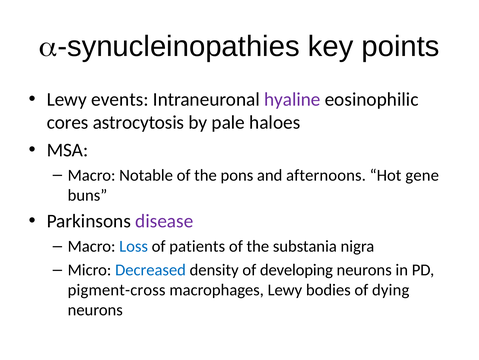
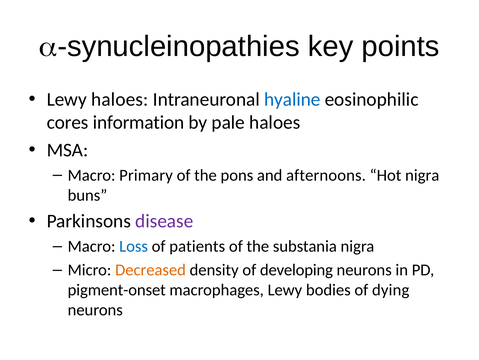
Lewy events: events -> haloes (120, 99)
hyaline colour: purple -> blue (292, 99)
astrocytosis: astrocytosis -> information (138, 122)
Notable: Notable -> Primary (146, 175)
Hot gene: gene -> nigra (422, 175)
Decreased colour: blue -> orange (151, 270)
pigment-cross: pigment-cross -> pigment-onset (117, 290)
